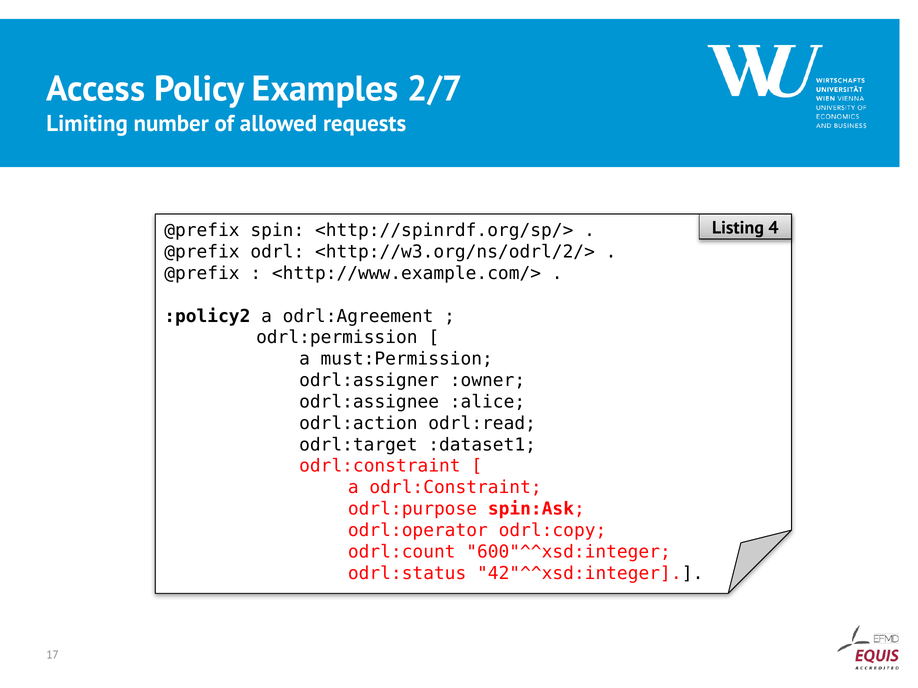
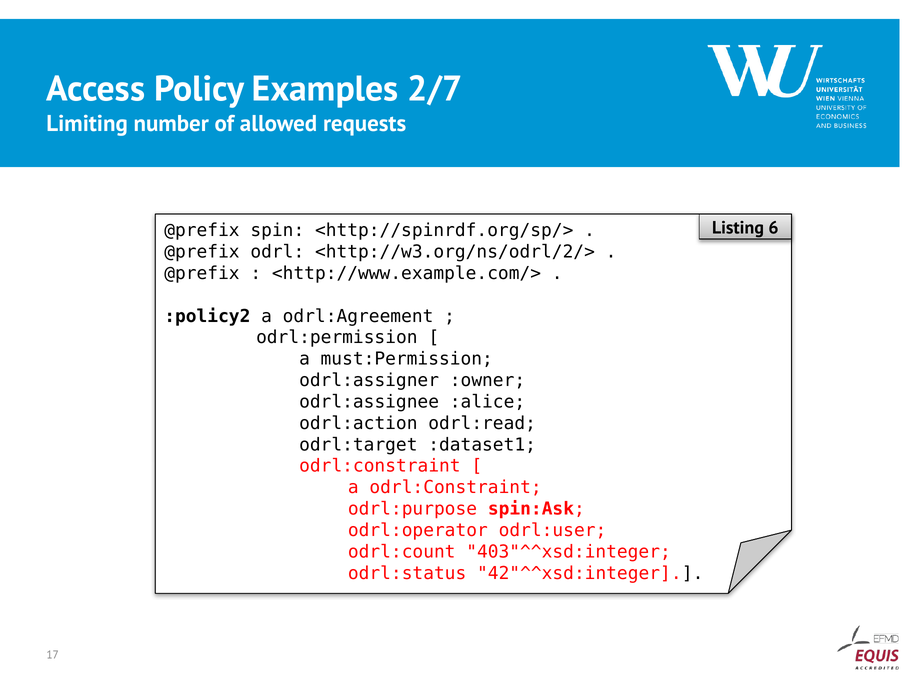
4: 4 -> 6 (773, 228)
odrl:copy: odrl:copy -> odrl:user (552, 531)
600"^^xsd:integer: 600"^^xsd:integer -> 403"^^xsd:integer (569, 552)
